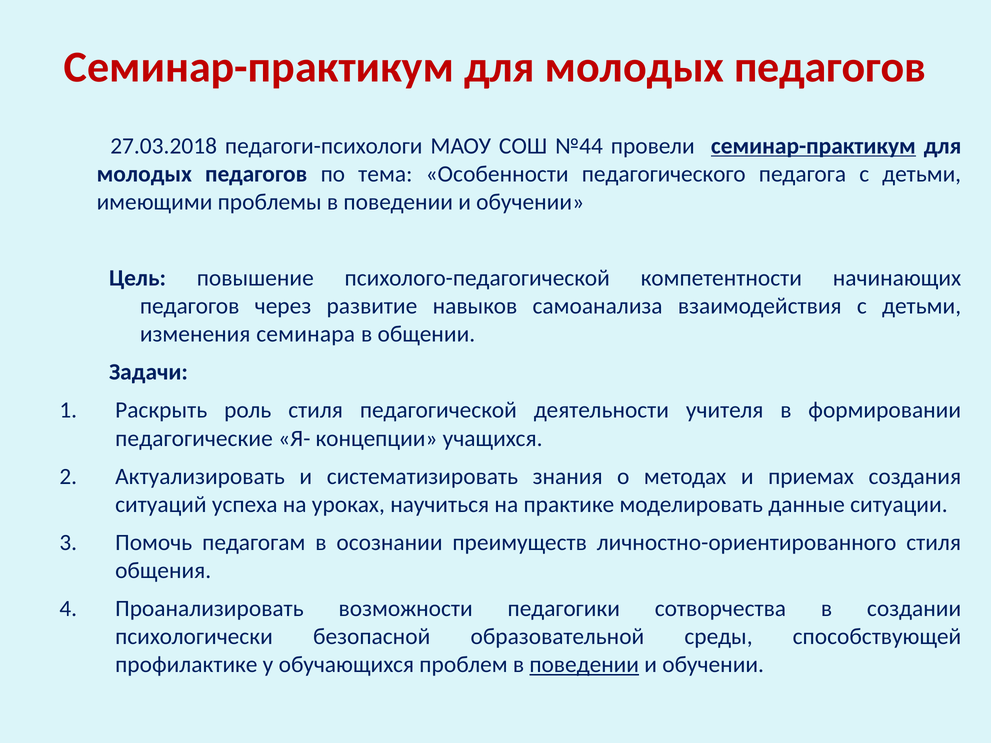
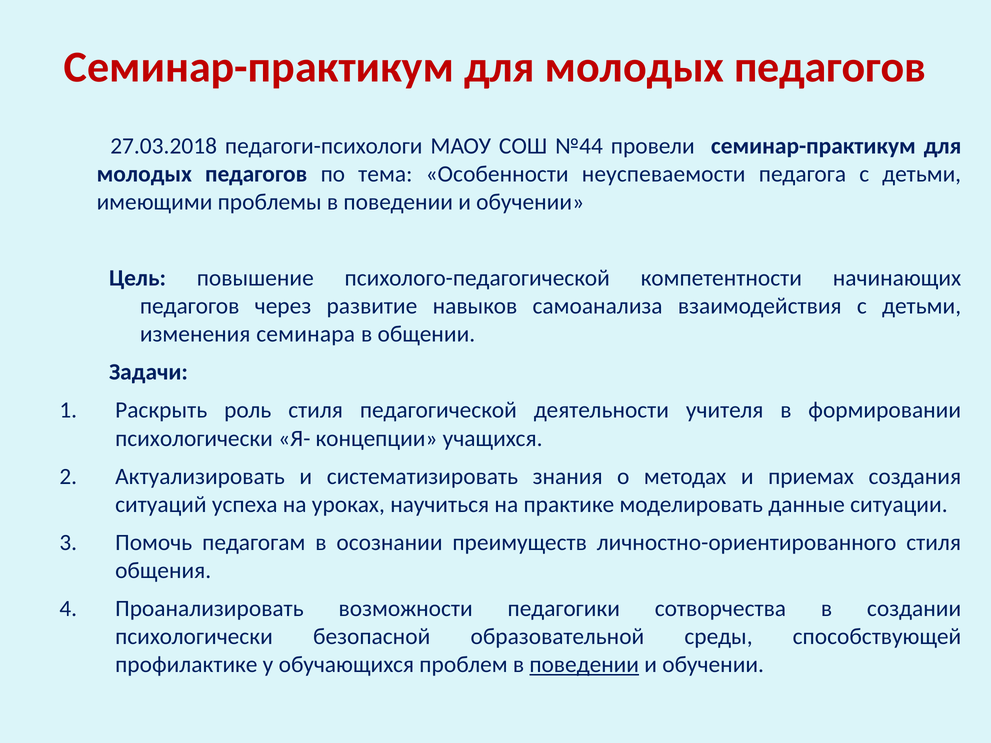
семинар-практикум underline: present -> none (813, 146)
педагогического: педагогического -> неуспеваемости (664, 174)
педагогические: педагогические -> психологически (194, 438)
